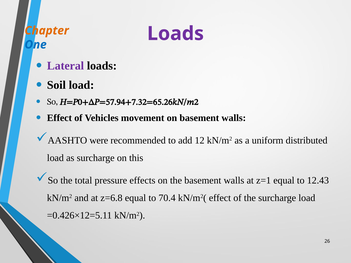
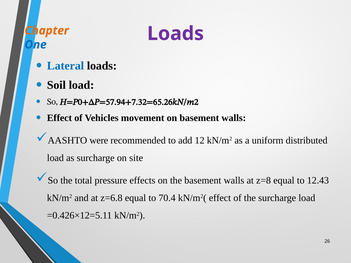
Lateral colour: purple -> blue (65, 66)
this: this -> site (136, 158)
z=1: z=1 -> z=8 (264, 181)
